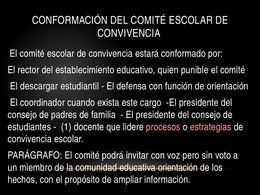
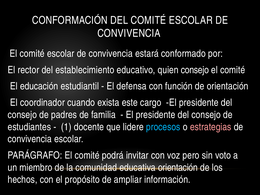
quien punible: punible -> consejo (195, 70)
descargar: descargar -> educación (39, 86)
procesos colour: pink -> light blue (163, 127)
